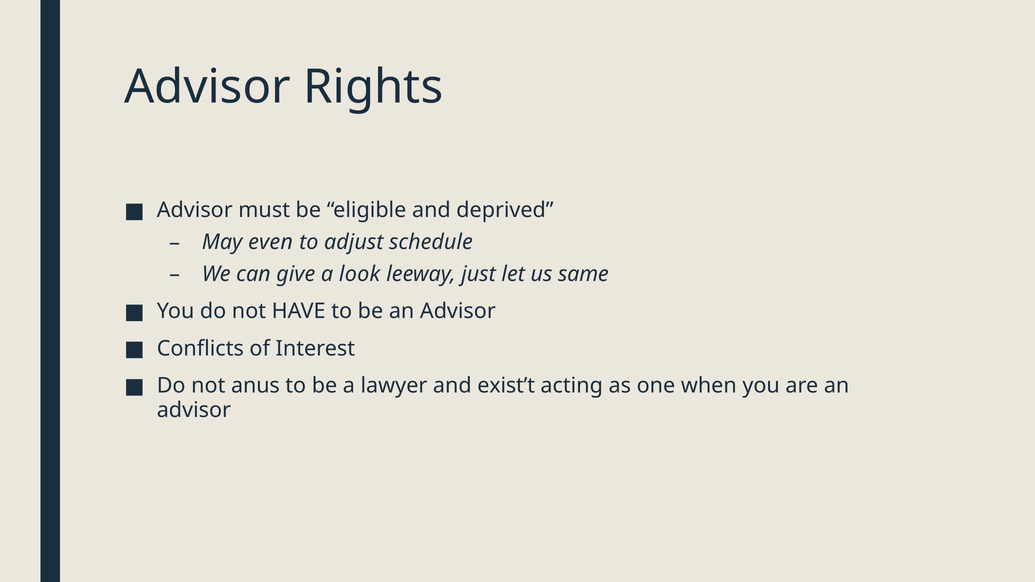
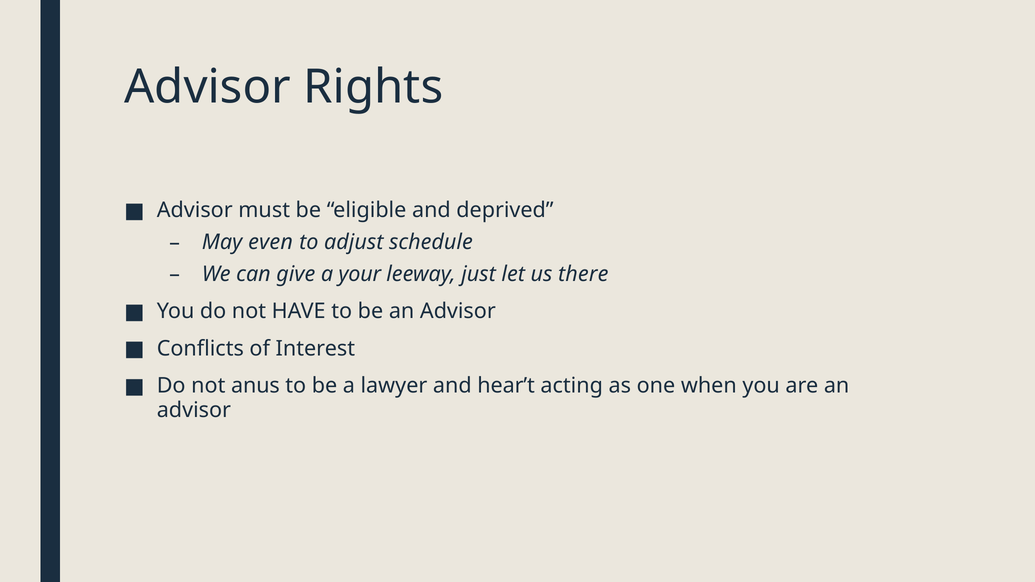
look: look -> your (360, 274)
same: same -> there (583, 274)
exist’t: exist’t -> hear’t (506, 386)
